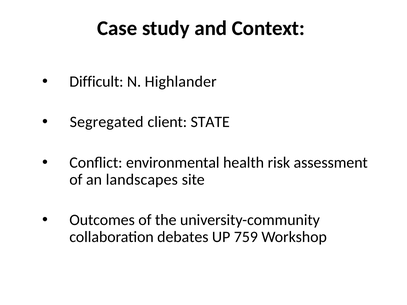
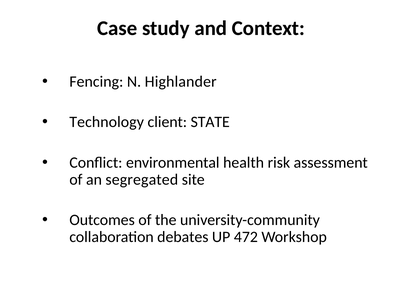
Difficult: Difficult -> Fencing (96, 82)
Segregated: Segregated -> Technology (107, 122)
landscapes: landscapes -> segregated (142, 180)
759: 759 -> 472 (246, 237)
